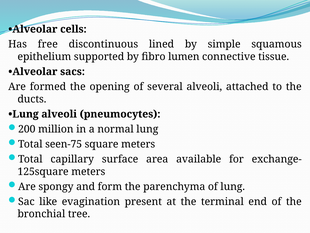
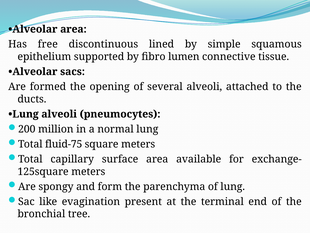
Alveolar cells: cells -> area (73, 29)
seen-75: seen-75 -> fluid-75 (64, 144)
